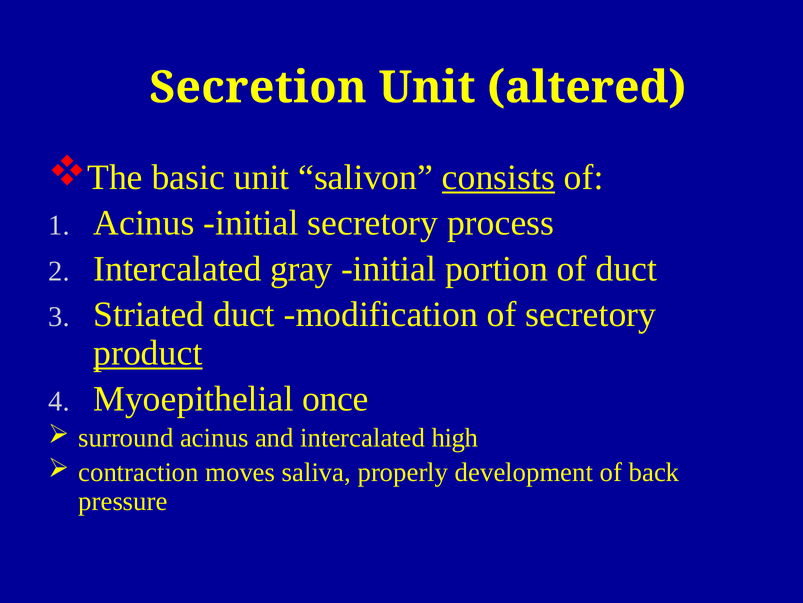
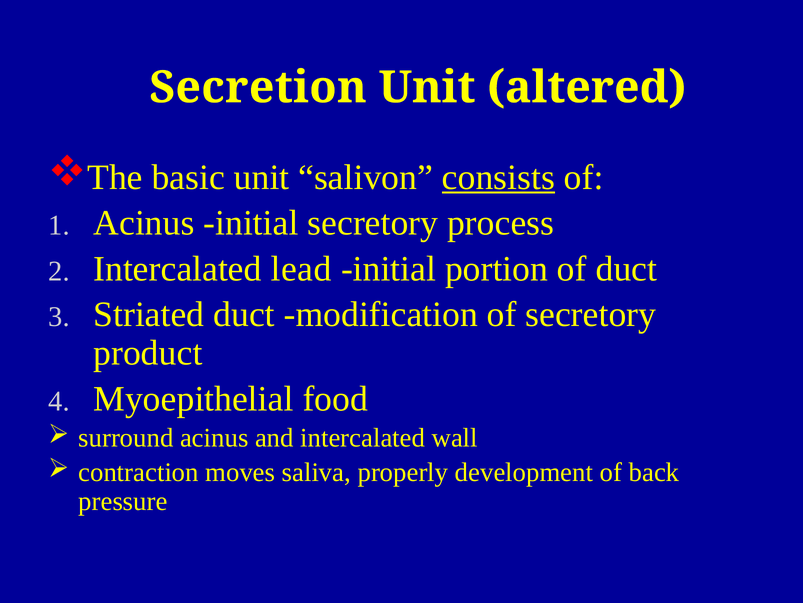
gray: gray -> lead (301, 268)
product underline: present -> none (148, 353)
once: once -> food (335, 398)
high: high -> wall (455, 438)
